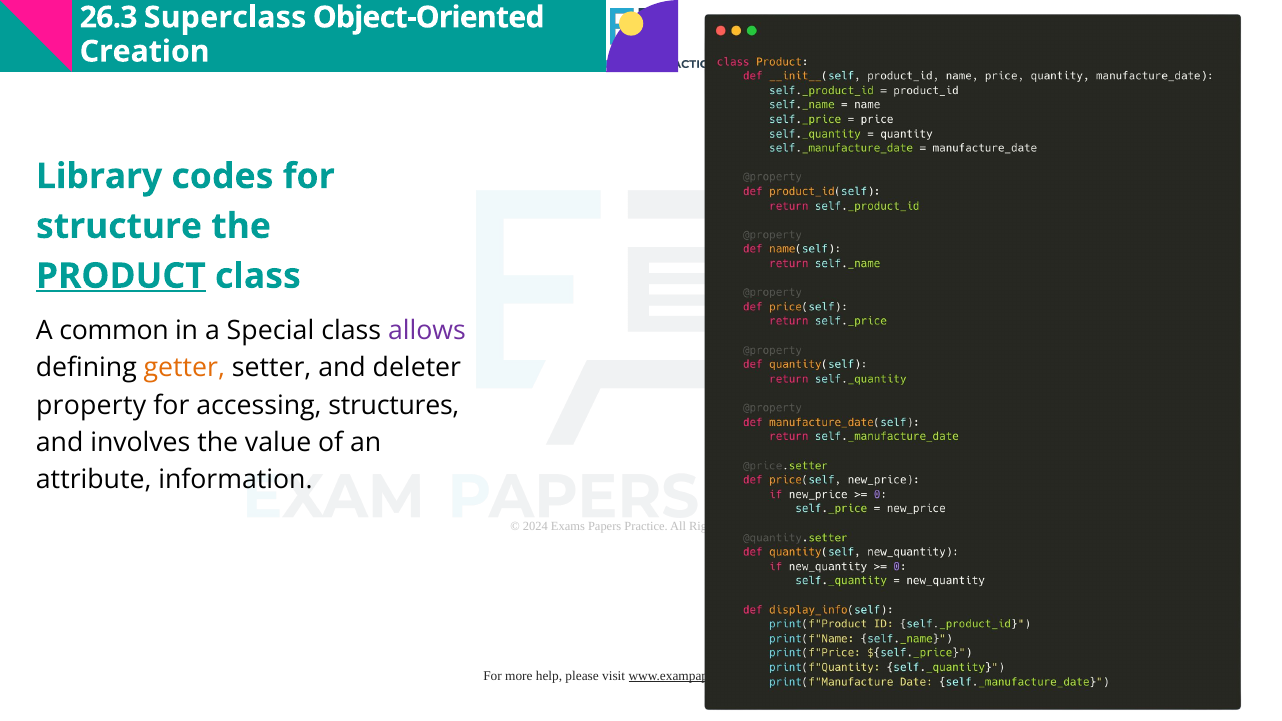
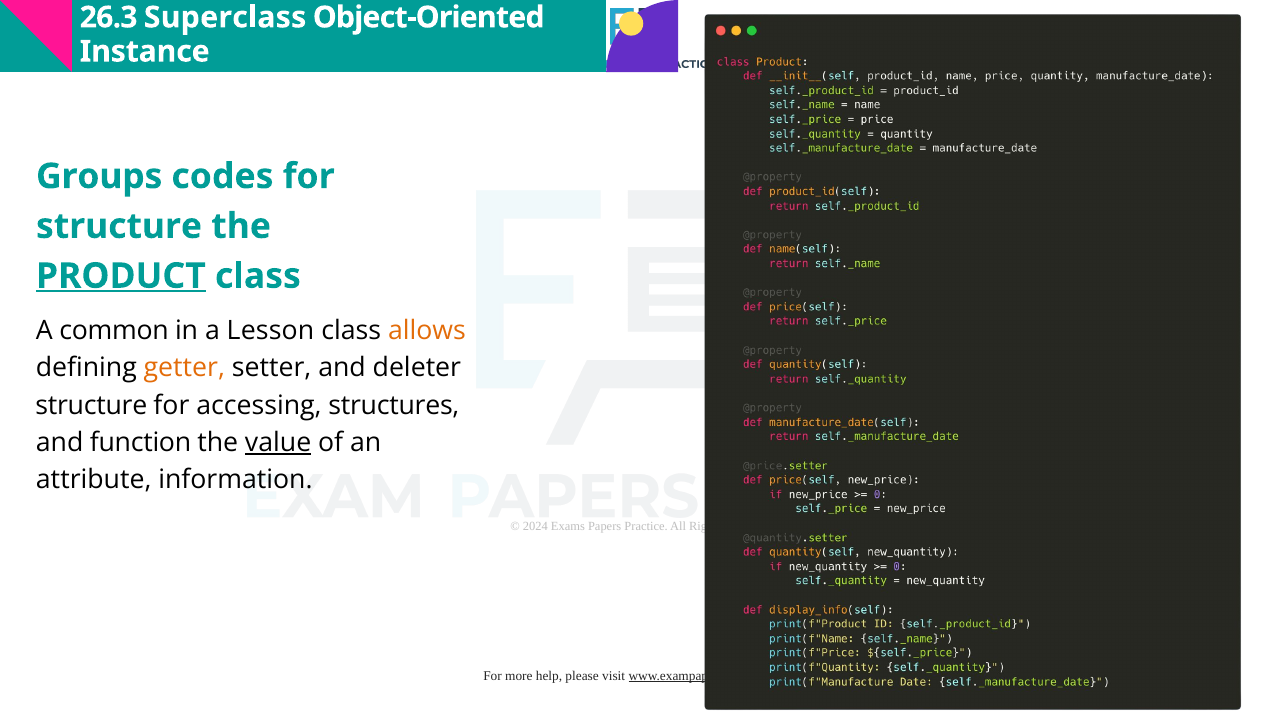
Creation: Creation -> Instance (145, 52)
Library: Library -> Groups (99, 176)
Special: Special -> Lesson (271, 331)
allows colour: purple -> orange (427, 331)
property: property -> structure (91, 405)
involves: involves -> function (140, 443)
value underline: none -> present (278, 443)
